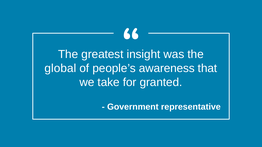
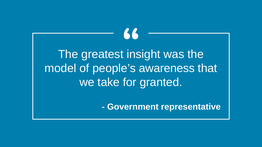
global: global -> model (60, 68)
